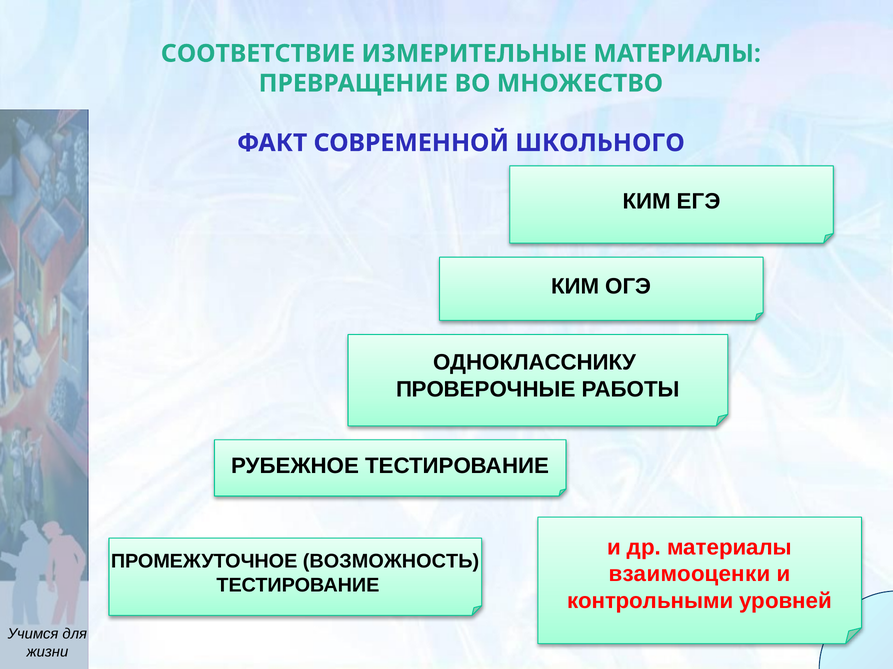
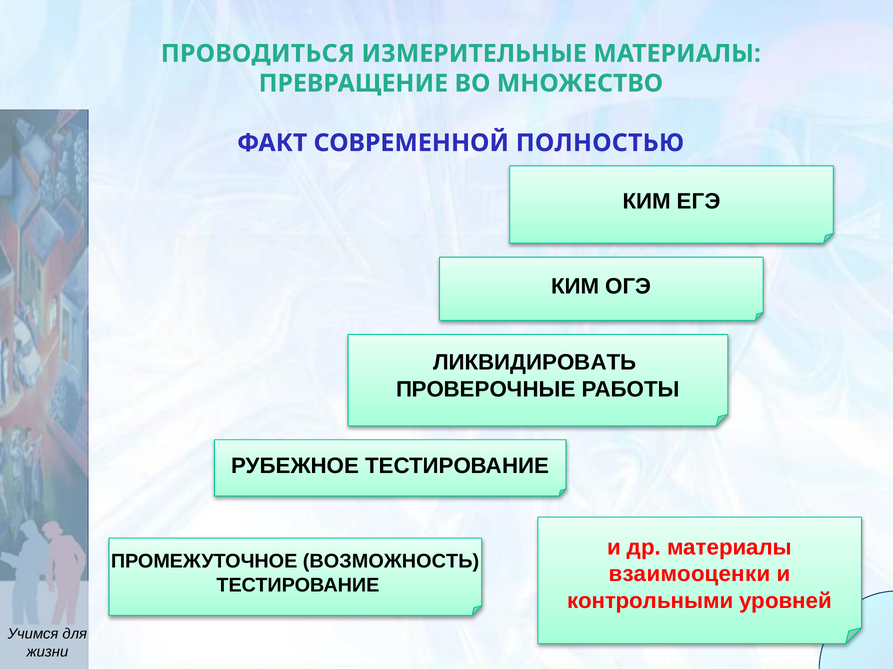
СООТВЕТСТВИЕ: СООТВЕТСТВИЕ -> ПРОВОДИТЬСЯ (258, 54)
ШКОЛЬНОГО: ШКОЛЬНОГО -> ПОЛНОСТЬЮ (600, 143)
ОДНОКЛАССНИКУ: ОДНОКЛАССНИКУ -> ЛИКВИДИРОВАТЬ (535, 363)
